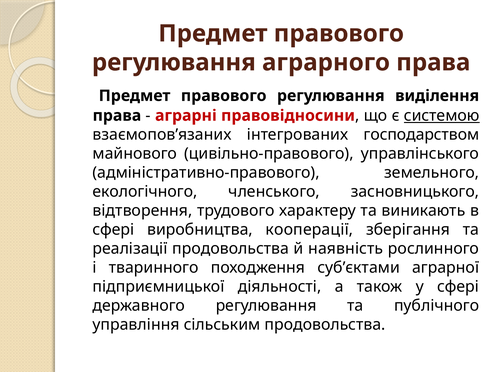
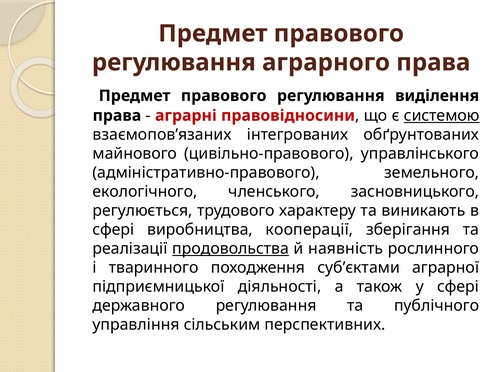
господарством: господарством -> обґрунтованих (421, 135)
відтворення: відтворення -> регулюється (143, 211)
продовольства underline: none -> present (231, 249)
сільським продовольства: продовольства -> перспективних (325, 325)
